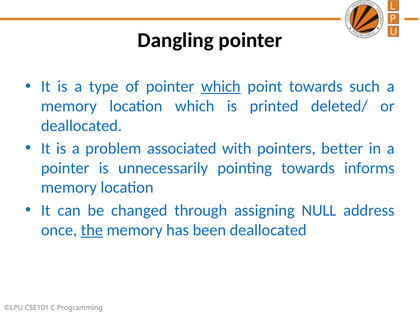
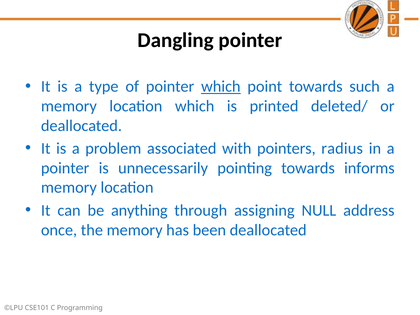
better: better -> radius (342, 148)
changed: changed -> anything (139, 210)
the underline: present -> none (92, 230)
